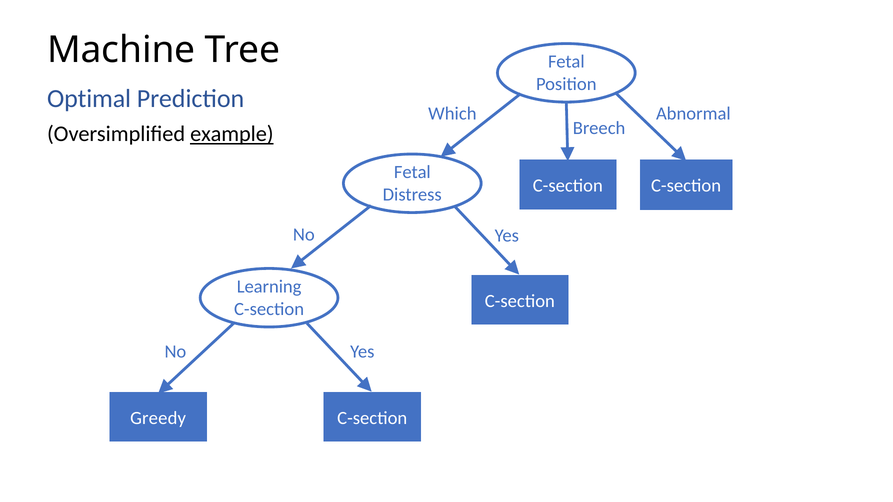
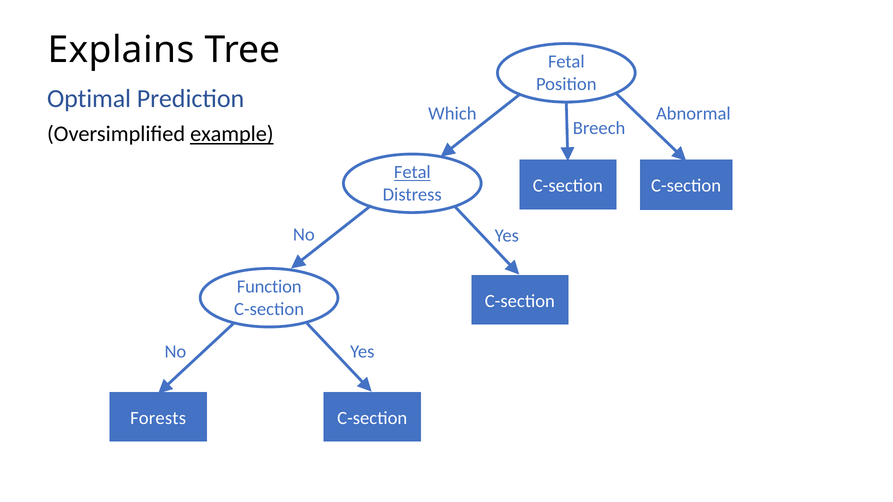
Machine: Machine -> Explains (121, 50)
Fetal underline: none -> present (412, 172)
Learning: Learning -> Function (269, 287)
Greedy: Greedy -> Forests (158, 418)
